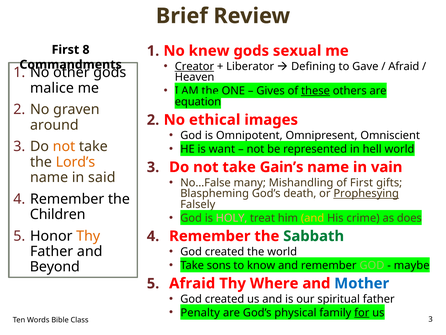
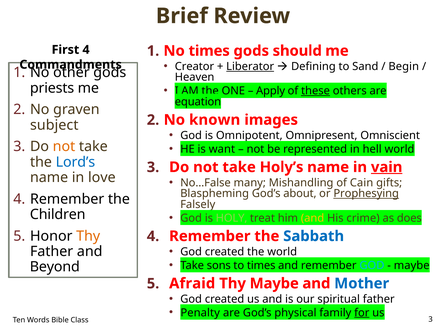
First 8: 8 -> 4 (86, 50)
No knew: knew -> times (209, 51)
sexual: sexual -> should (297, 51)
Creator underline: present -> none (194, 66)
Liberator underline: none -> present (250, 66)
Gave: Gave -> Sand (365, 66)
Afraid: Afraid -> Begin (404, 66)
malice: malice -> priests (52, 88)
Gives: Gives -> Apply (271, 91)
ethical: ethical -> known (215, 120)
around: around -> subject (54, 125)
Lord’s colour: orange -> blue (75, 162)
Gain’s: Gain’s -> Holy’s (282, 167)
vain underline: none -> present (387, 167)
said: said -> love (102, 177)
of First: First -> Cain (362, 182)
death: death -> about (300, 193)
HOLY colour: pink -> light green (232, 218)
Sabbath colour: green -> blue (314, 236)
to know: know -> times (261, 265)
GOD colour: light green -> light blue (372, 265)
Thy Where: Where -> Maybe (274, 283)
